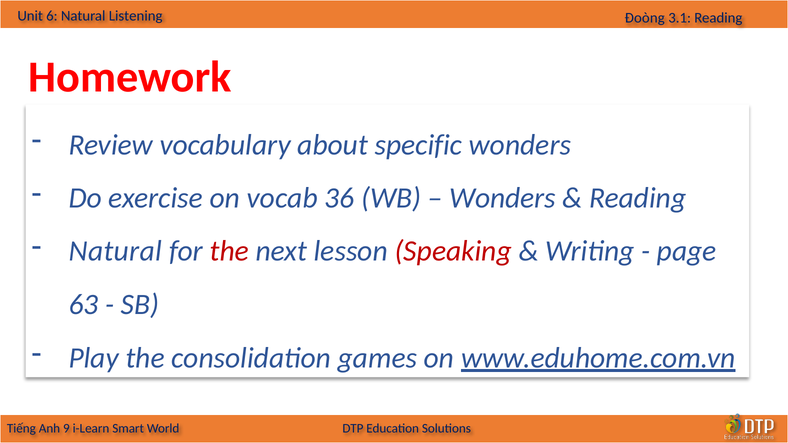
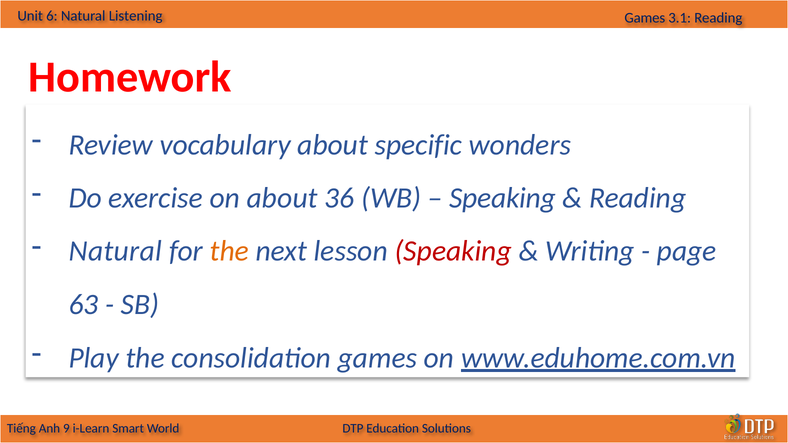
Đoòng: Đoòng -> Games (645, 18)
on vocab: vocab -> about (282, 198)
Wonders: Wonders -> Speaking (503, 198)
the colour: red -> orange (229, 251)
